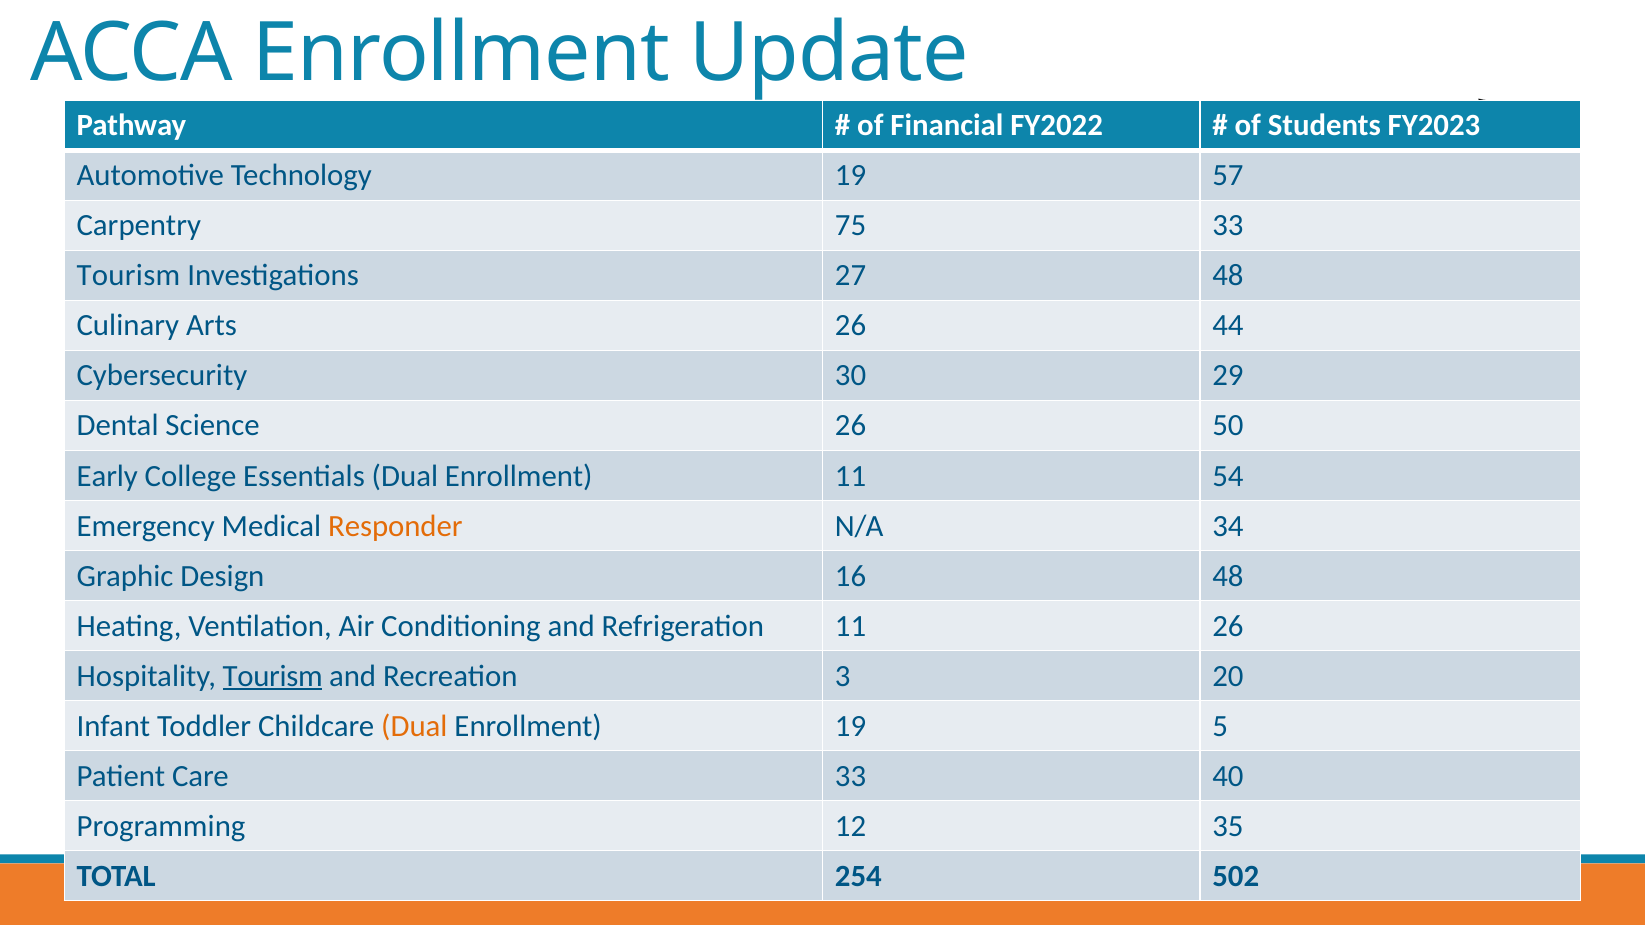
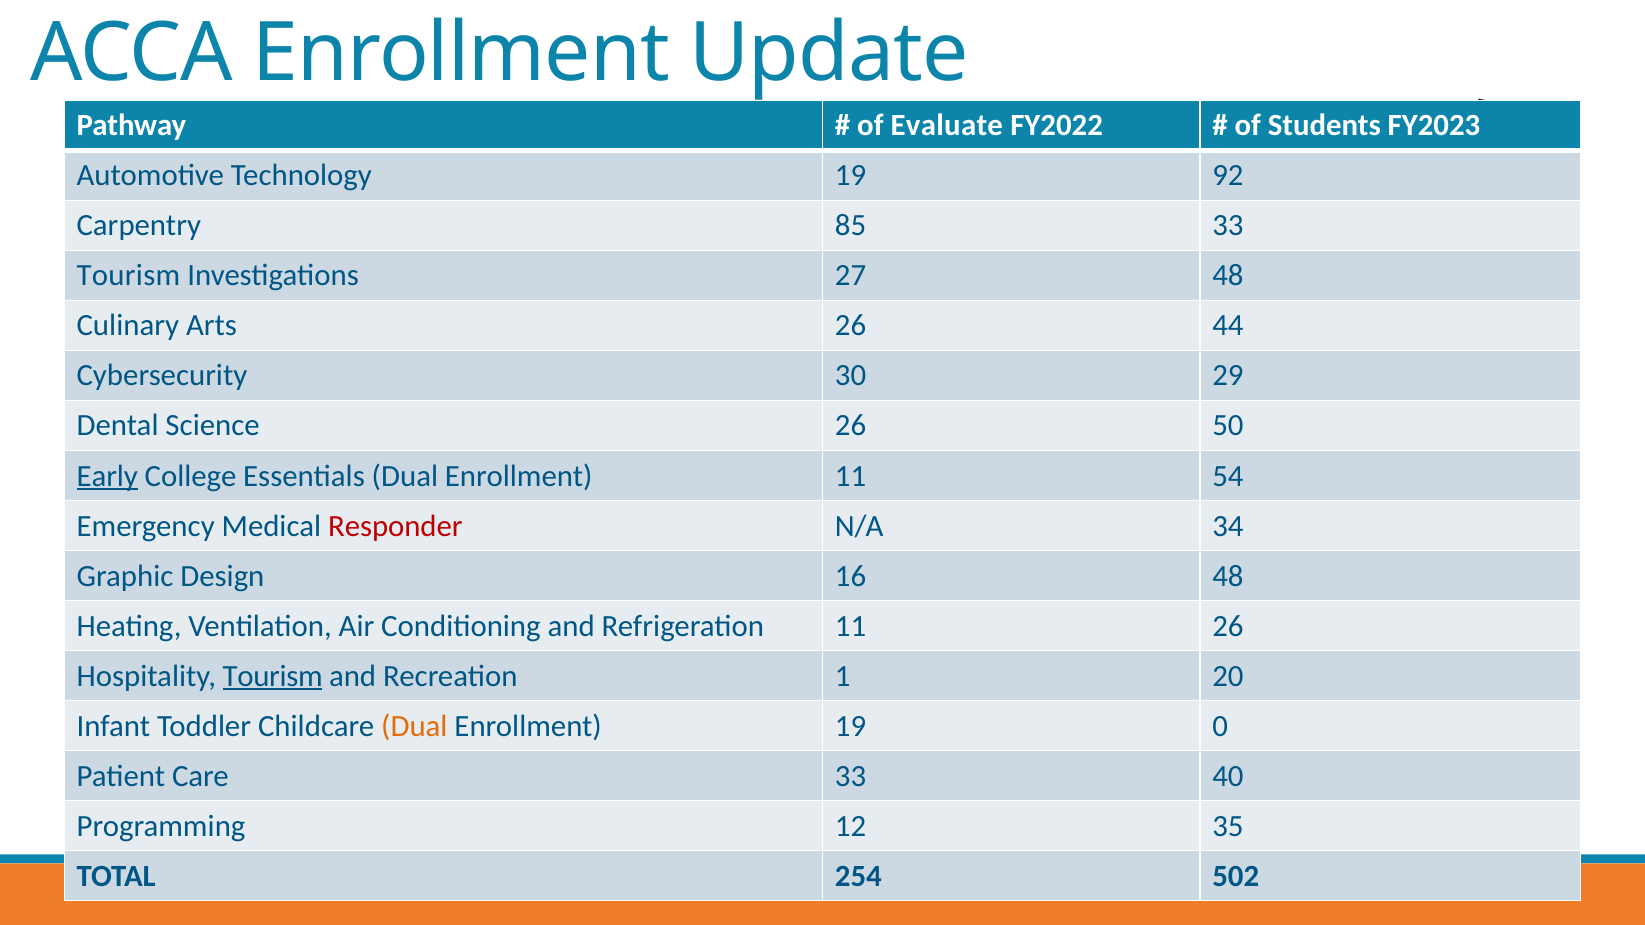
Financial: Financial -> Evaluate (947, 126)
57: 57 -> 92 (1228, 176)
75: 75 -> 85 (851, 226)
Early underline: none -> present (107, 476)
Responder colour: orange -> red (395, 526)
3: 3 -> 1 (843, 676)
5: 5 -> 0 (1220, 726)
